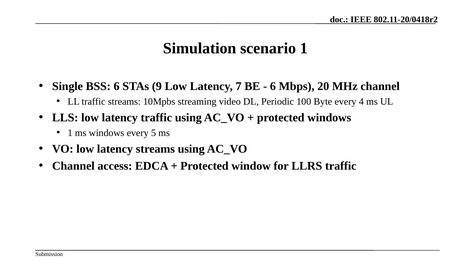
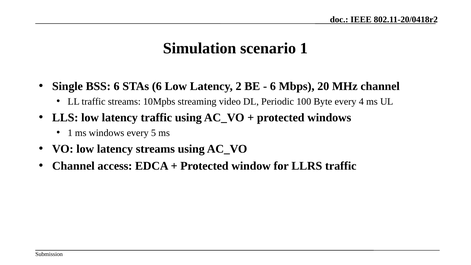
STAs 9: 9 -> 6 (157, 86)
7: 7 -> 2 (239, 86)
